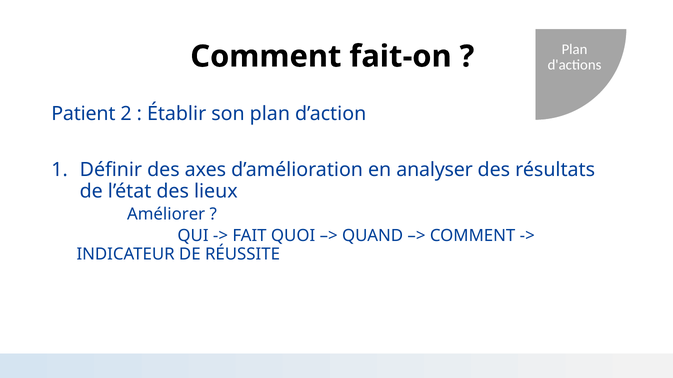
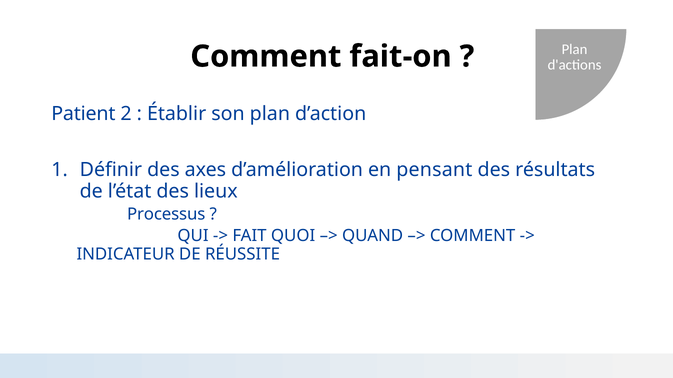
analyser: analyser -> pensant (434, 170)
Améliorer: Améliorer -> Processus (166, 215)
